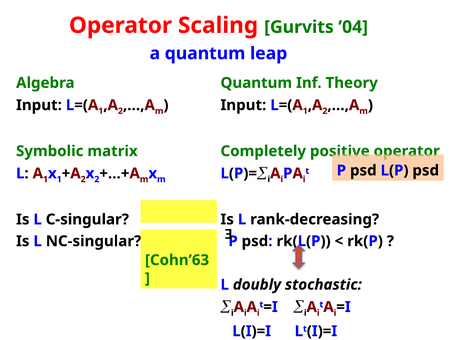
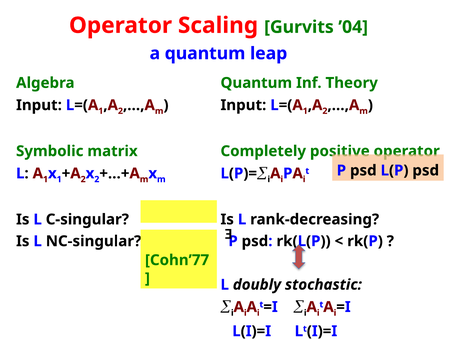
Cohn’63: Cohn’63 -> Cohn’77 (177, 260)
